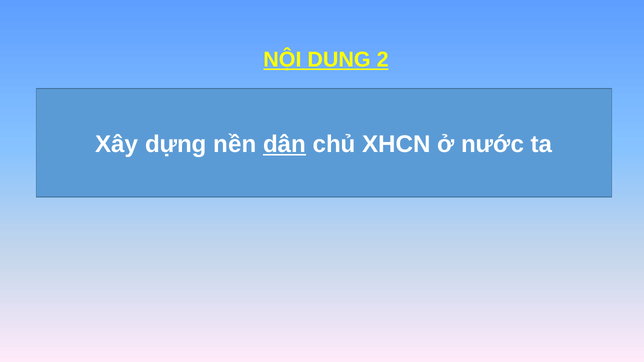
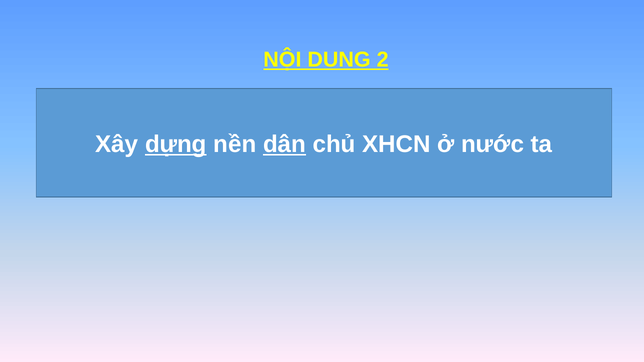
dựng underline: none -> present (176, 145)
